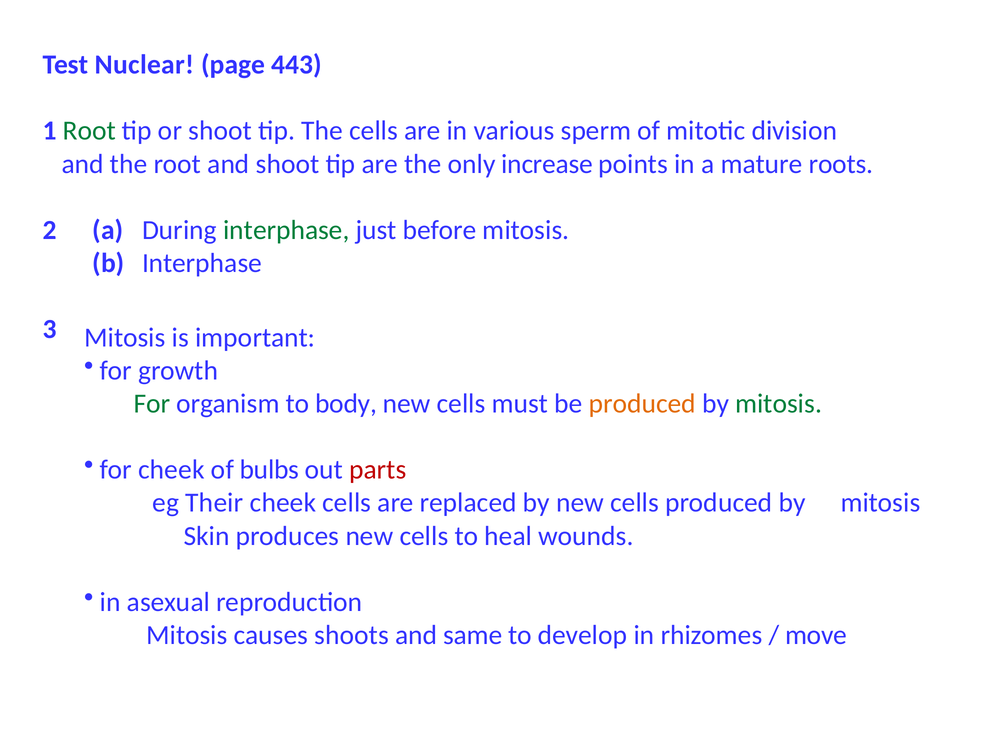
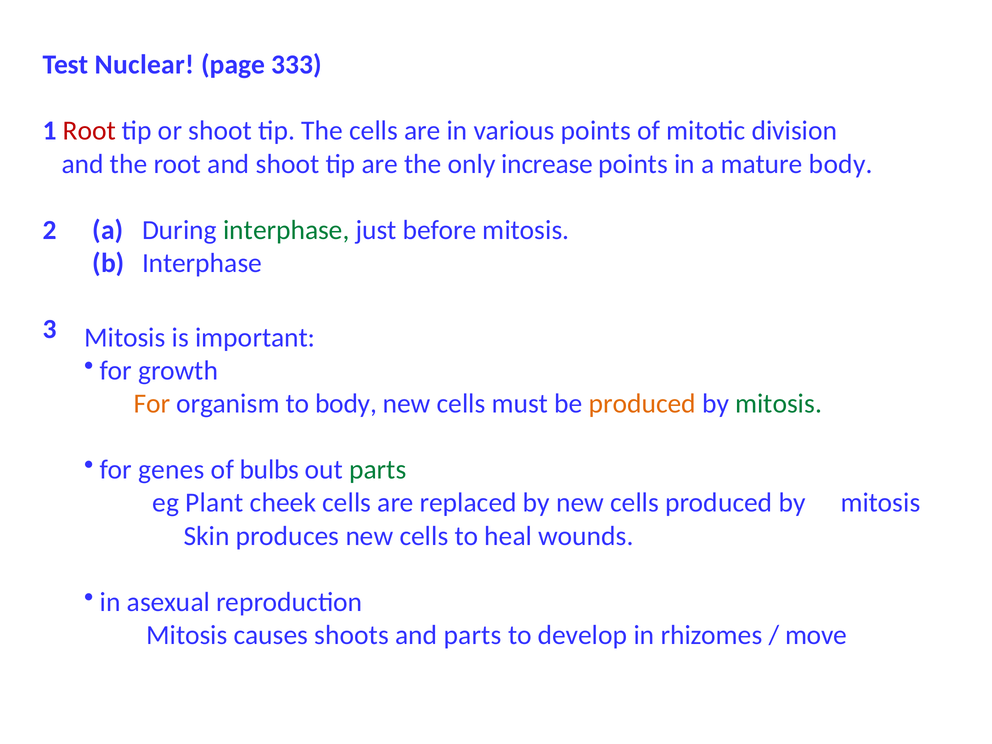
443: 443 -> 333 (297, 65)
Root colour: green -> red (89, 131)
various sperm: sperm -> points (596, 131)
mature roots: roots -> body (841, 164)
For colour: green -> orange (152, 404)
for cheek: cheek -> genes (171, 470)
parts colour: red -> green (378, 470)
Their: Their -> Plant (214, 503)
and same: same -> parts (473, 635)
